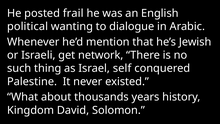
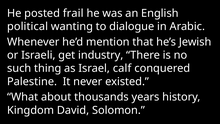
network: network -> industry (101, 55)
self: self -> calf (122, 68)
